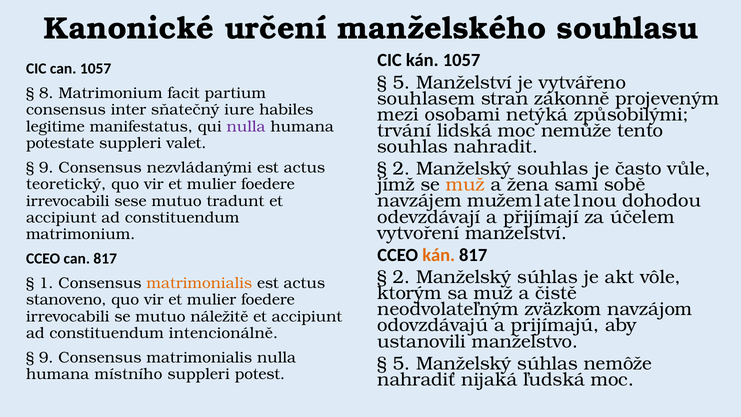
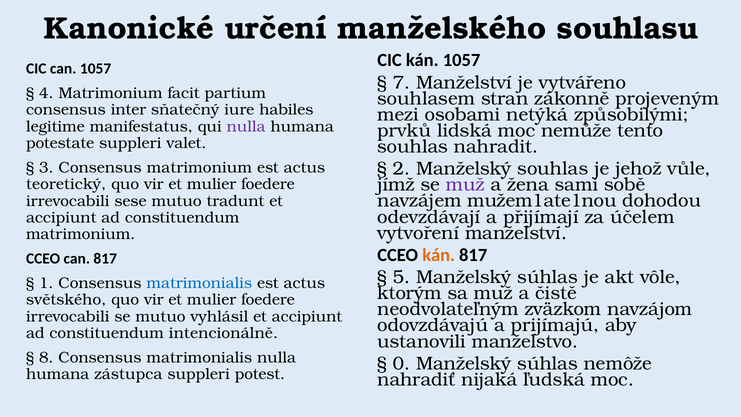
5: 5 -> 7 (402, 82)
8: 8 -> 4 (46, 93)
trvání: trvání -> prvků (404, 131)
9: 9 -> 3 (46, 168)
Consensus nezvládanými: nezvládanými -> matrimonium (199, 168)
často: často -> jehož (638, 169)
muž colour: orange -> purple (465, 185)
2: 2 -> 5 (402, 277)
matrimonialis colour: orange -> blue (199, 283)
stanoveno: stanoveno -> světského (66, 300)
náležitě: náležitě -> vyhlásil (219, 316)
9: 9 -> 8 (46, 357)
5: 5 -> 0 (402, 363)
místního: místního -> zástupca (128, 374)
